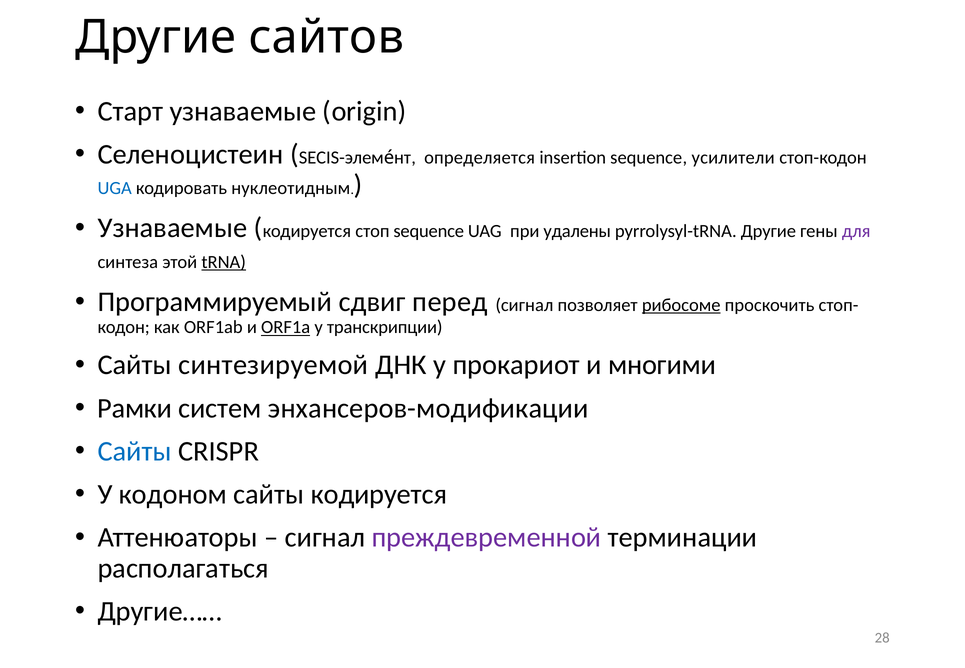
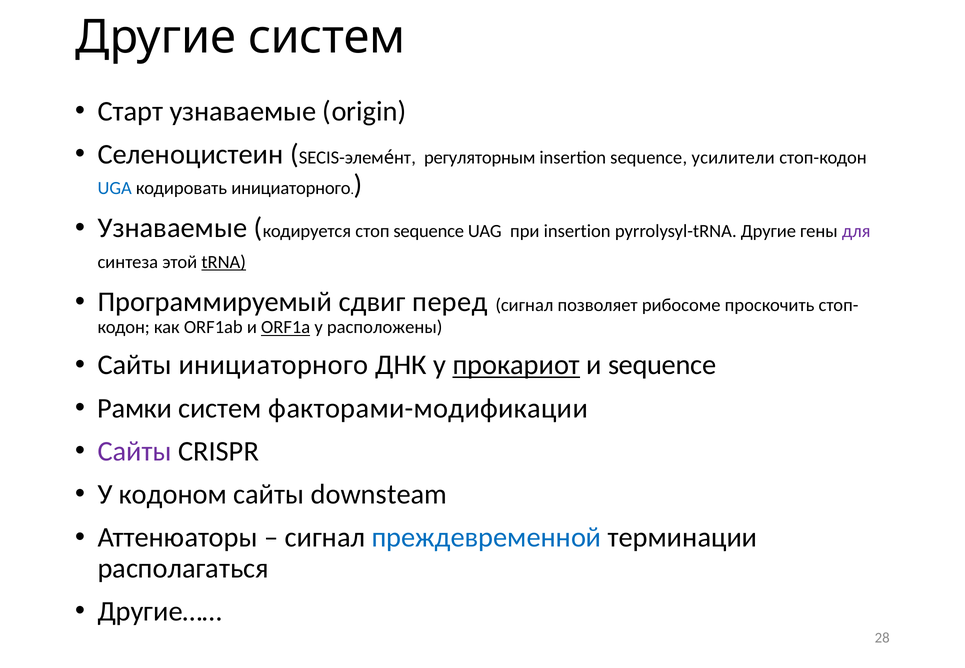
Другие сайтов: сайтов -> систем (327, 37)
определяется: определяется -> регуляторным (480, 158)
кодировать нуклеотидным: нуклеотидным -> инициаторного (291, 188)
при удалены: удалены -> insertion (577, 231)
рибосоме underline: present -> none (681, 305)
транскрипции: транскрипции -> расположены (385, 327)
Сайты синтезируемой: синтезируемой -> инициаторного (273, 365)
прокариот underline: none -> present (516, 365)
и многими: многими -> sequence (662, 365)
энхансеров-модификации: энхансеров-модификации -> факторами-модификации (428, 408)
Сайты colour: blue -> purple (135, 451)
сайты кодируется: кодируется -> downsteam (379, 494)
преждевременной colour: purple -> blue (486, 538)
